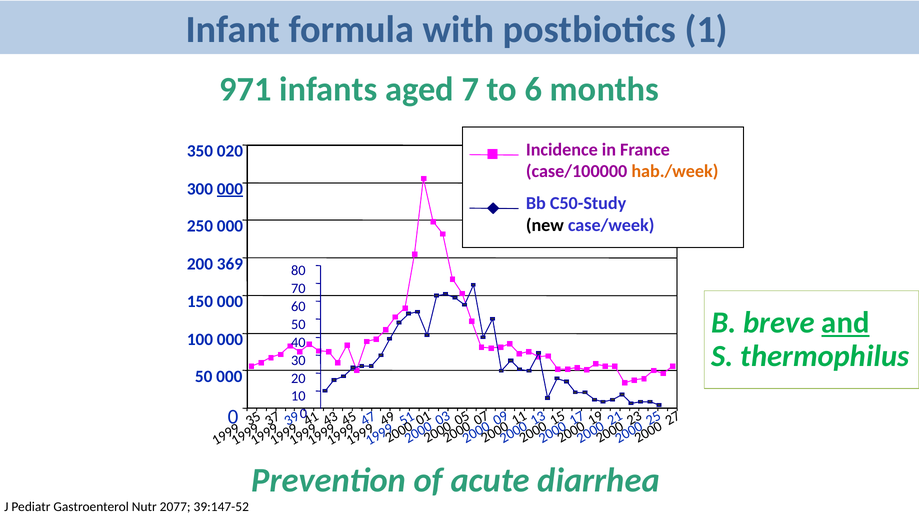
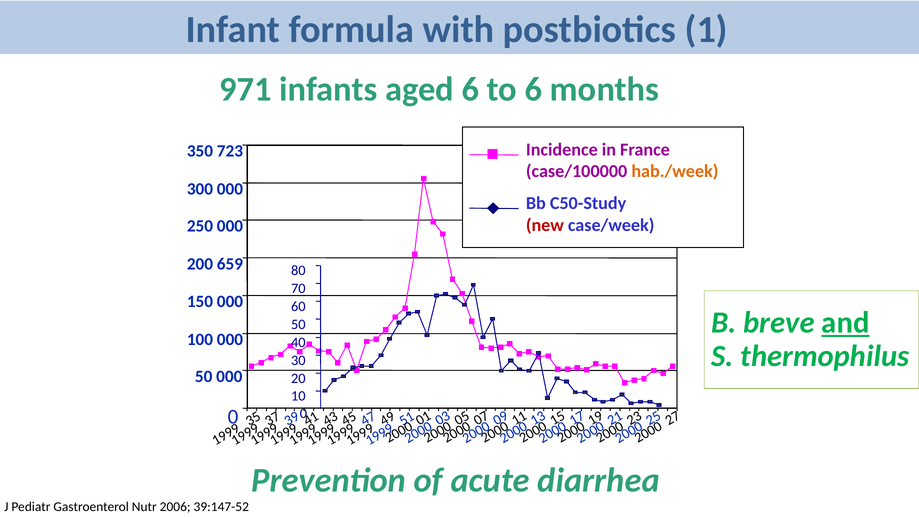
aged 7: 7 -> 6 (470, 89)
020: 020 -> 723 (230, 151)
000 underline: present -> none (230, 189)
new colour: black -> red (545, 225)
369: 369 -> 659 (230, 264)
2077: 2077 -> 2006 (175, 507)
